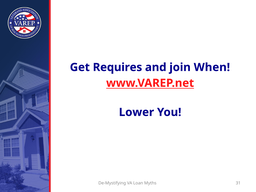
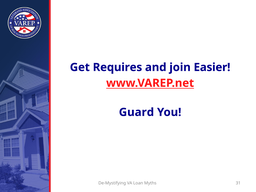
When: When -> Easier (212, 67)
Lower: Lower -> Guard (136, 112)
